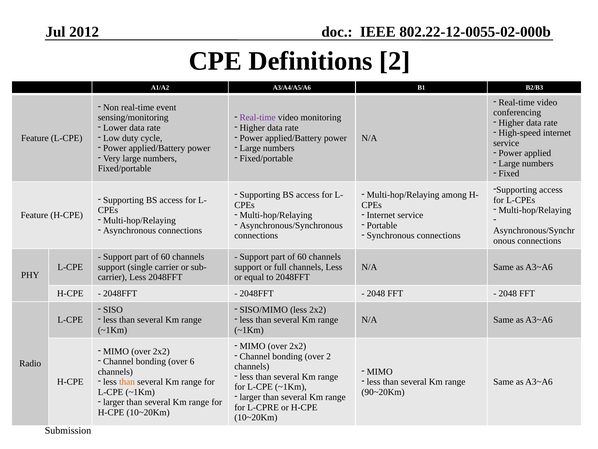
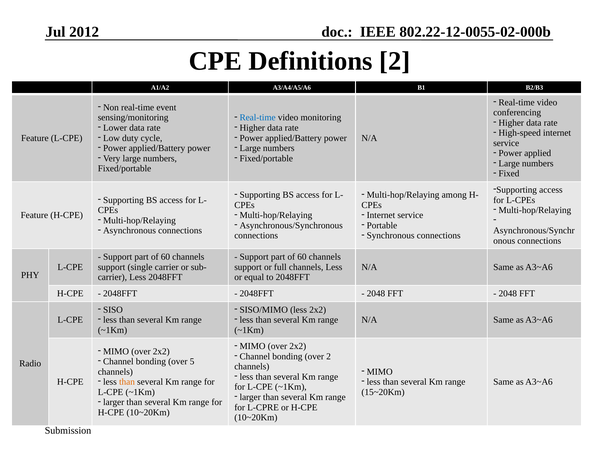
Real-time colour: purple -> blue (258, 118)
6: 6 -> 5 (192, 361)
90~20Km: 90~20Km -> 15~20Km (383, 392)
